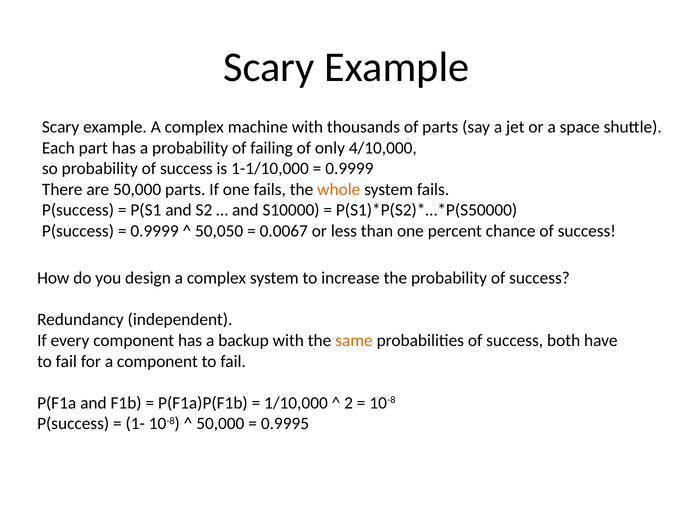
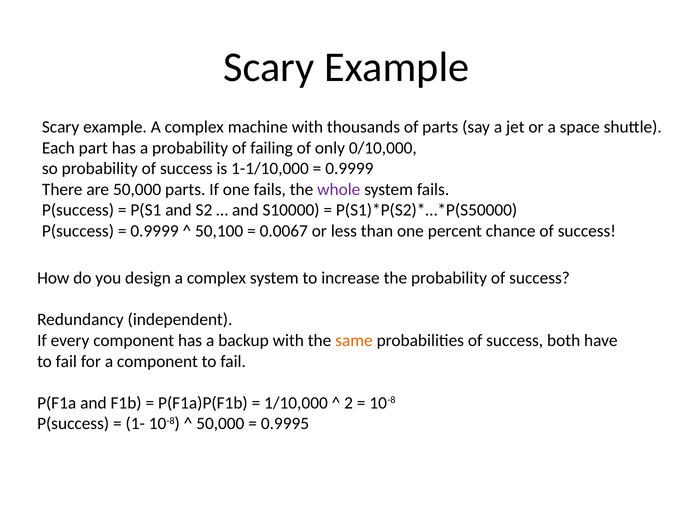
4/10,000: 4/10,000 -> 0/10,000 (383, 148)
whole colour: orange -> purple (339, 189)
50,050: 50,050 -> 50,100 (219, 231)
